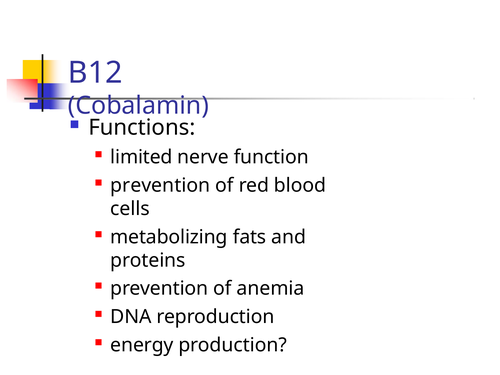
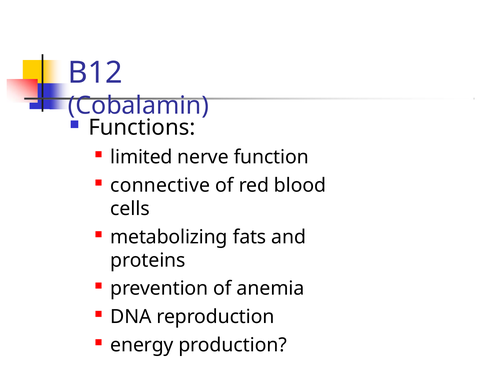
prevention: prevention -> connective (160, 185)
